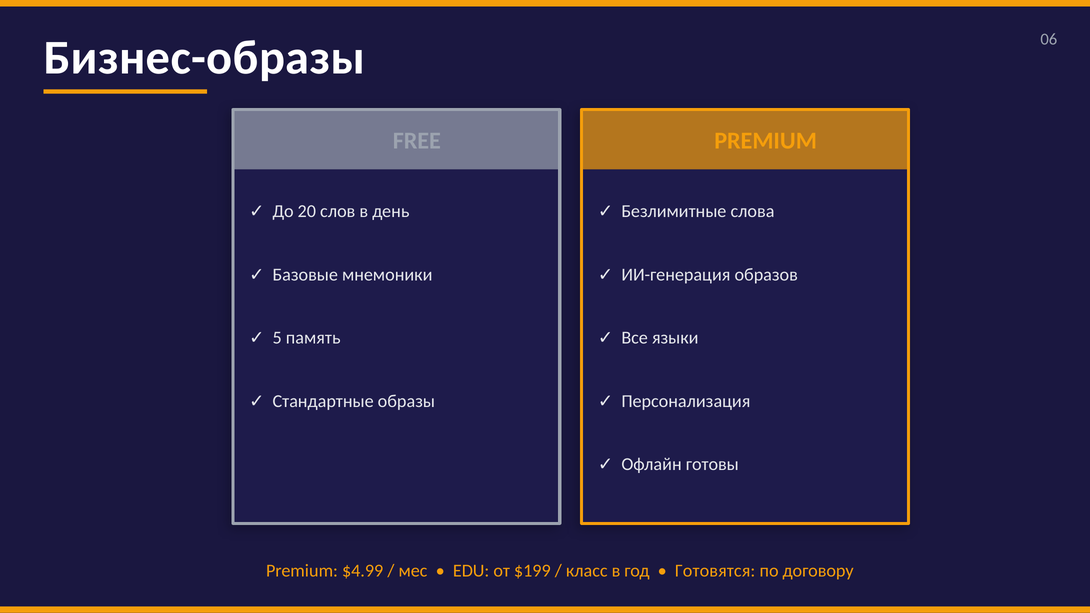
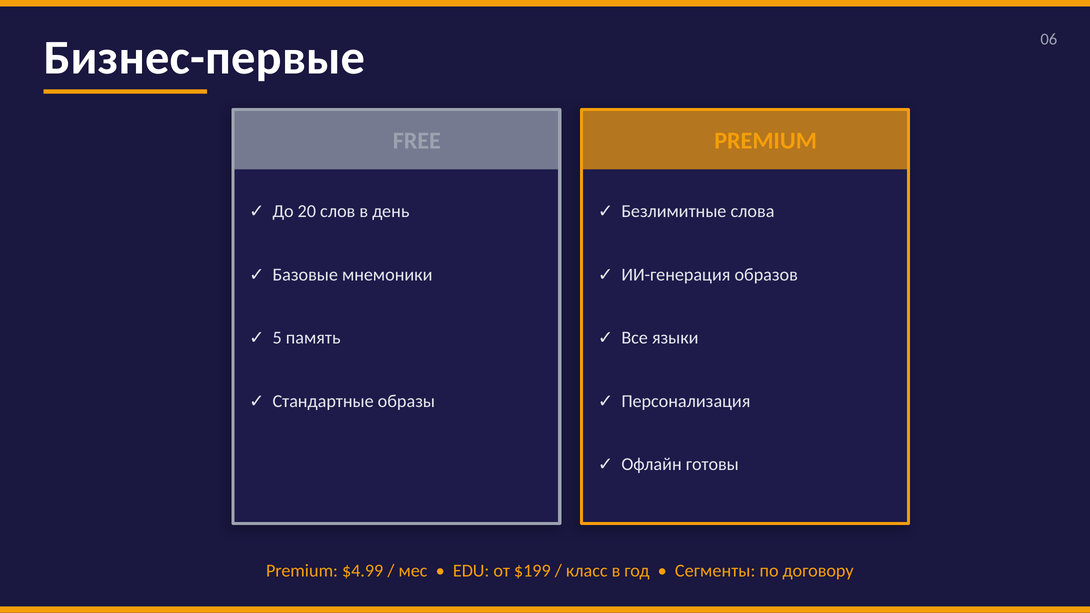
Бизнес-образы: Бизнес-образы -> Бизнес-первые (204, 58)
Готовятся: Готовятся -> Сегменты (715, 571)
